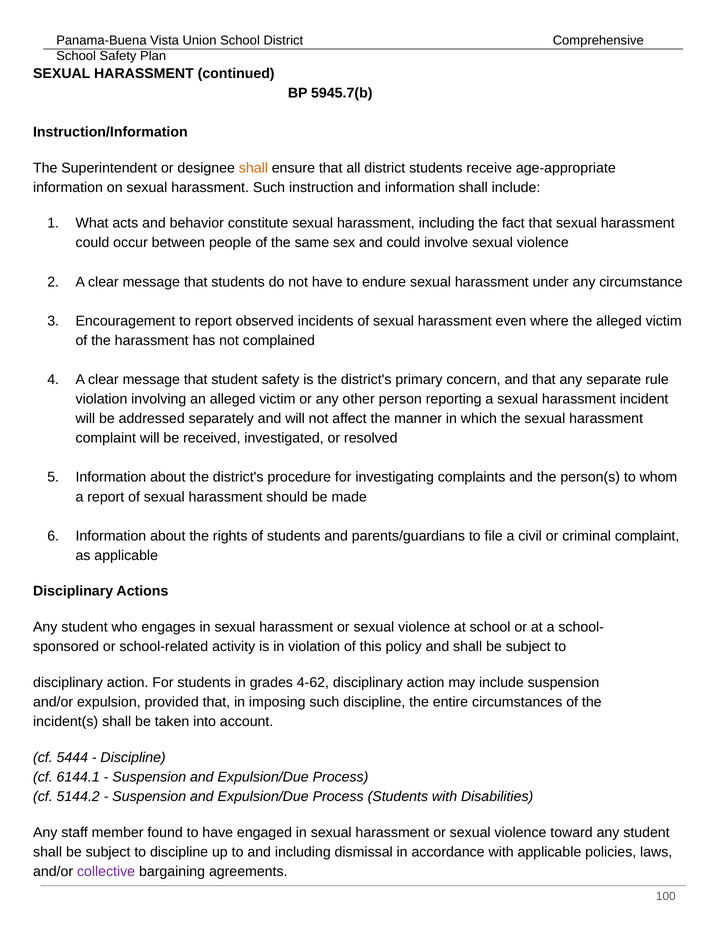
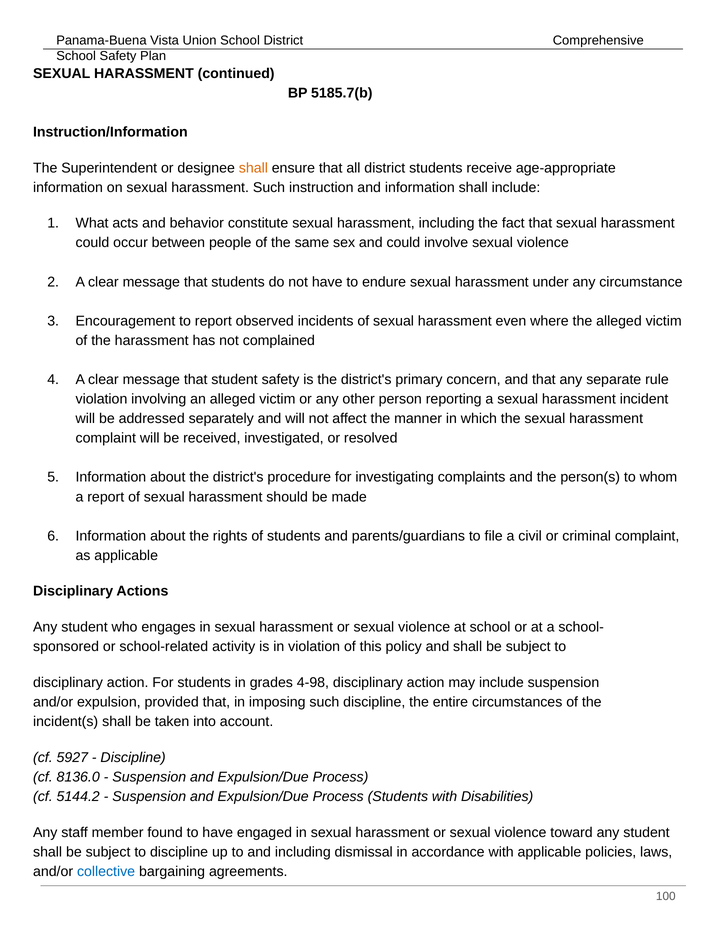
5945.7(b: 5945.7(b -> 5185.7(b (342, 93)
4-62: 4-62 -> 4-98 (313, 682)
5444: 5444 -> 5927 (72, 757)
6144.1: 6144.1 -> 8136.0 (78, 776)
collective colour: purple -> blue (106, 871)
